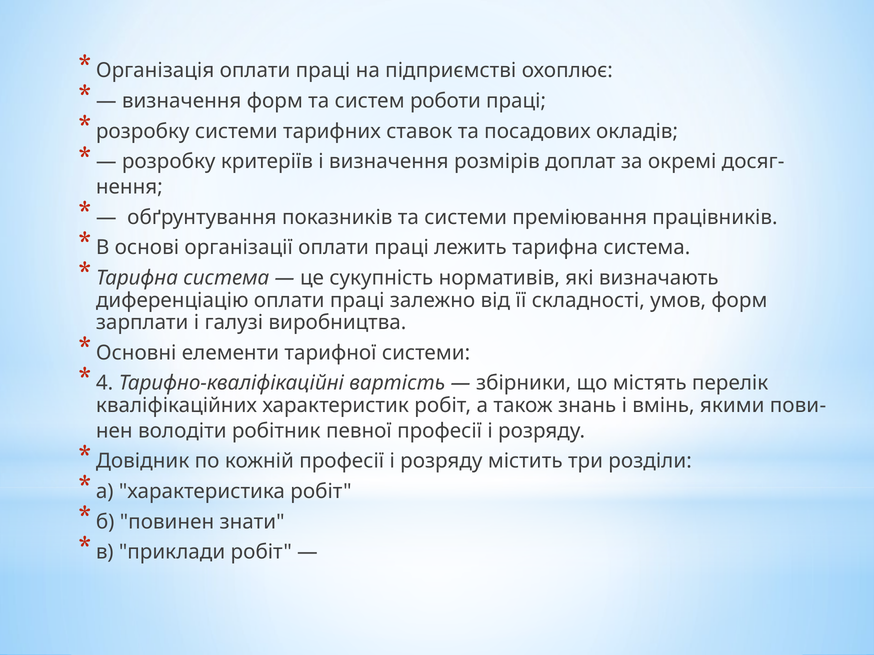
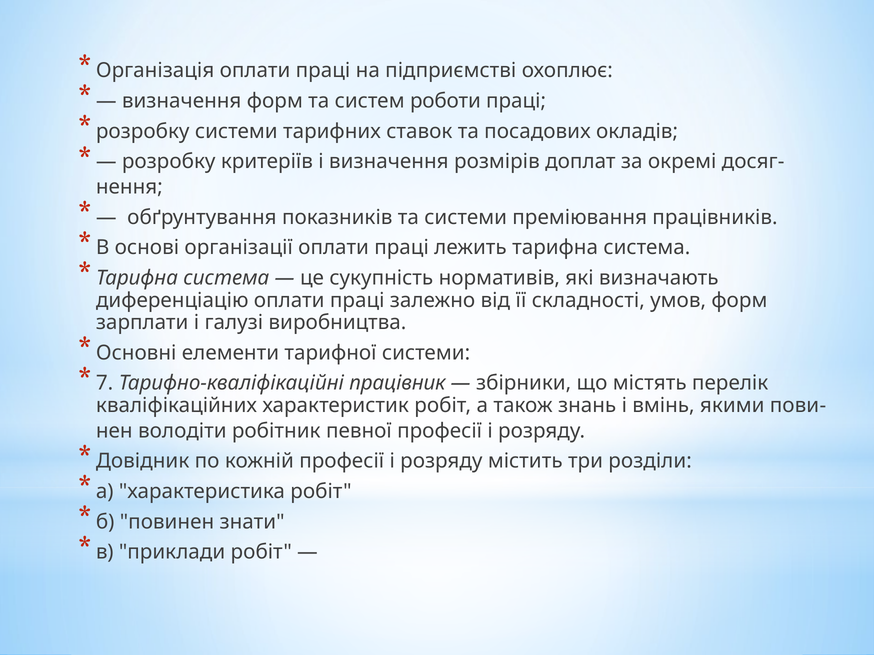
4: 4 -> 7 (105, 383)
вартість: вартість -> працівник (397, 383)
